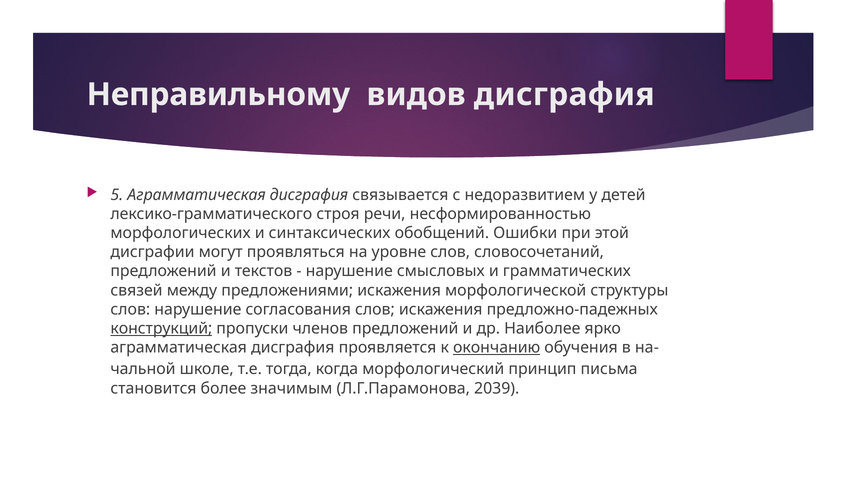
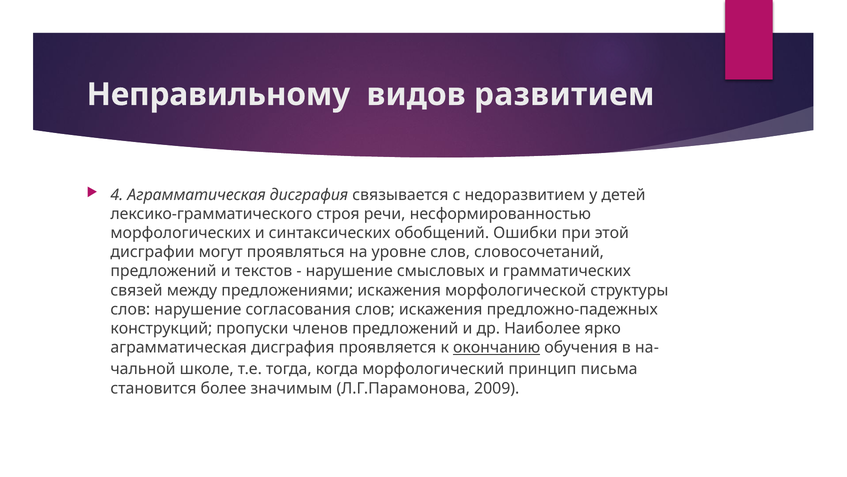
видов дисграфия: дисграфия -> развитием (564, 94)
5: 5 -> 4 (117, 195)
конструкций underline: present -> none (161, 328)
2039: 2039 -> 2009 (497, 388)
